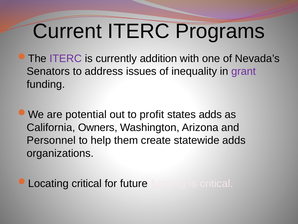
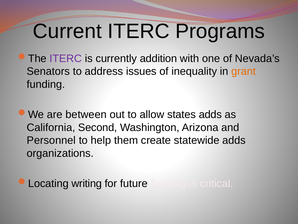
grant colour: purple -> orange (244, 71)
potential: potential -> between (86, 114)
profit: profit -> allow (152, 114)
Owners: Owners -> Second (98, 127)
critical: critical -> writing (87, 183)
